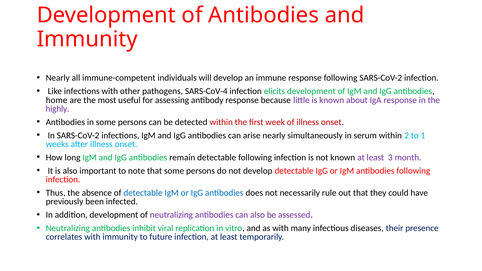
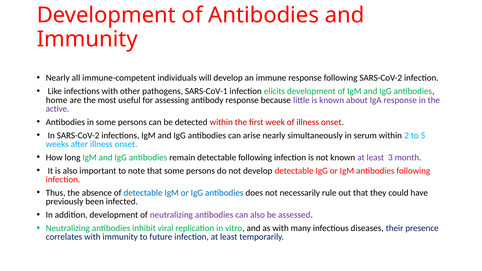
SARS-CoV-4: SARS-CoV-4 -> SARS-CoV-1 (206, 91)
highly: highly -> active (58, 109)
1: 1 -> 5 (423, 135)
